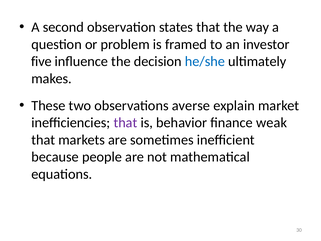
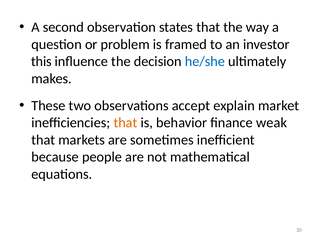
five: five -> this (41, 61)
averse: averse -> accept (191, 105)
that colour: purple -> orange (125, 123)
